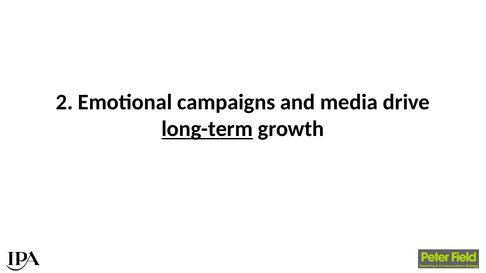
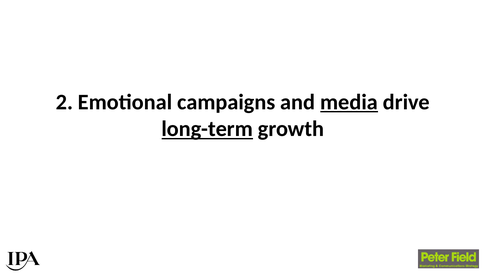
media underline: none -> present (349, 102)
